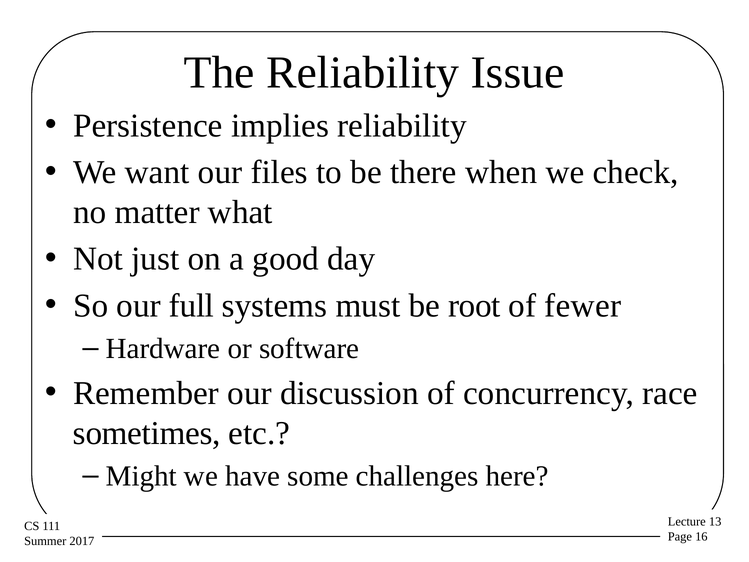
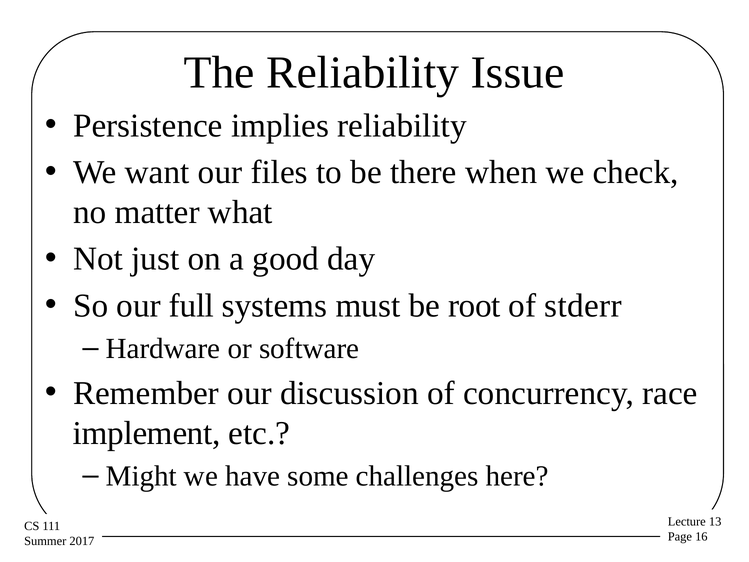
fewer: fewer -> stderr (583, 305)
sometimes: sometimes -> implement (147, 433)
